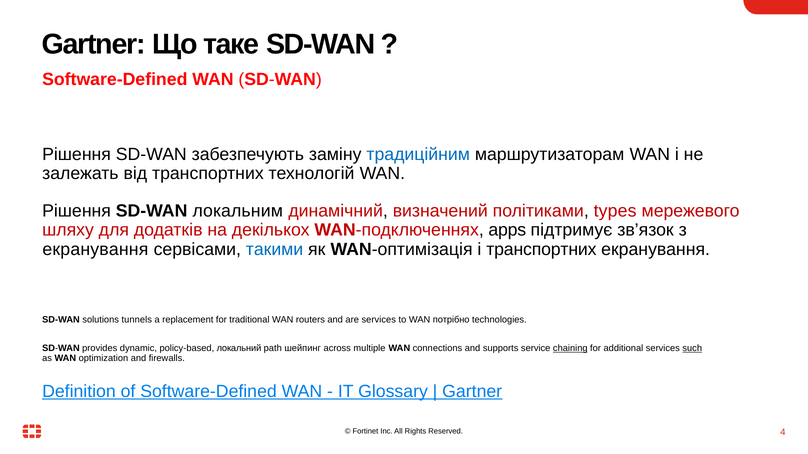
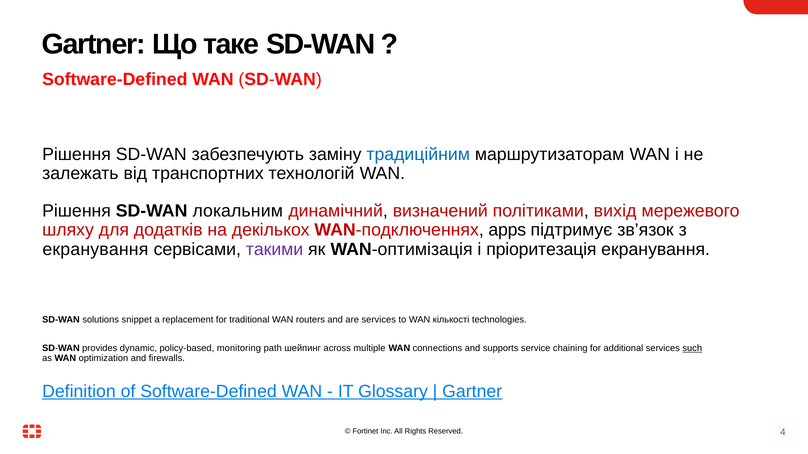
types: types -> вихід (615, 211)
такими colour: blue -> purple (275, 249)
і транспортних: транспортних -> пріоритезація (541, 249)
tunnels: tunnels -> snippet (137, 320)
потрібно: потрібно -> кількості (451, 320)
локальний: локальний -> monitoring (239, 349)
chaining underline: present -> none (570, 349)
